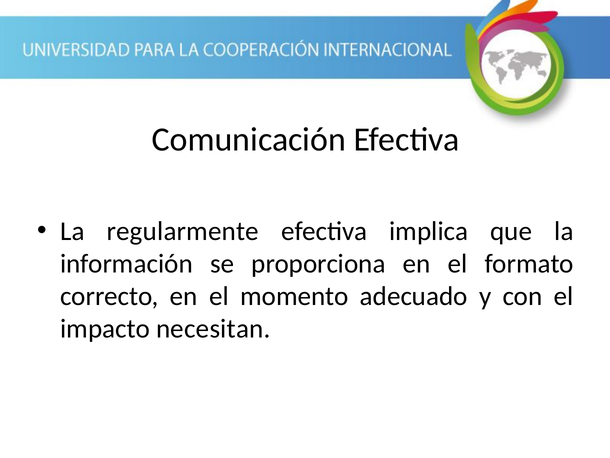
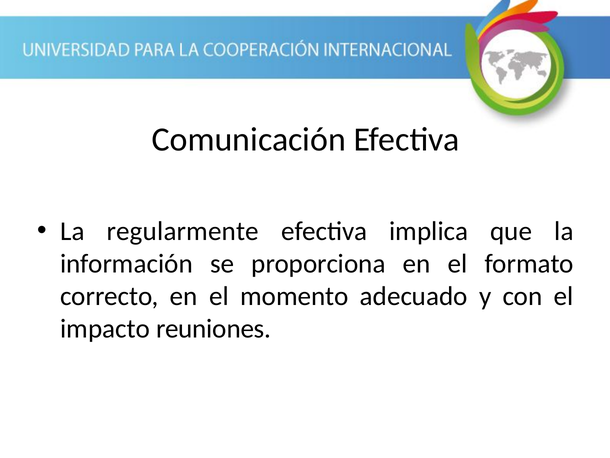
necesitan: necesitan -> reuniones (214, 328)
